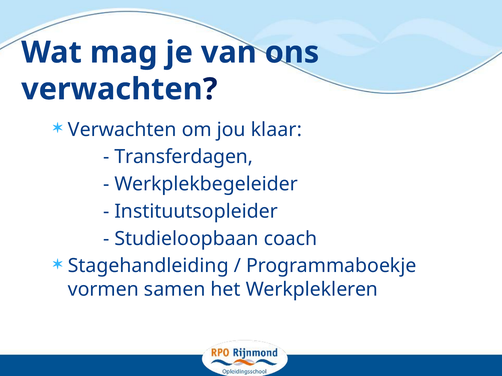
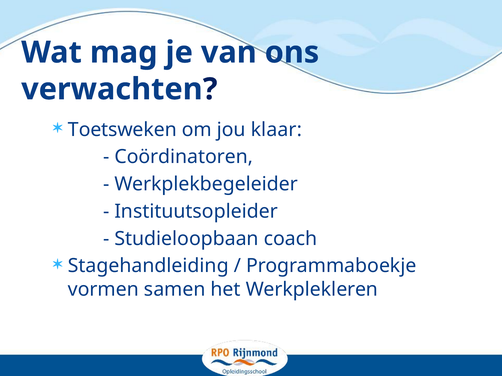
Verwachten: Verwachten -> Toetsweken (122, 130)
Transferdagen: Transferdagen -> Coördinatoren (184, 157)
